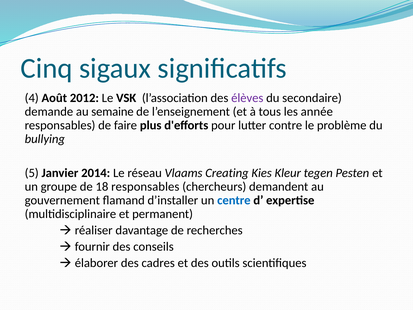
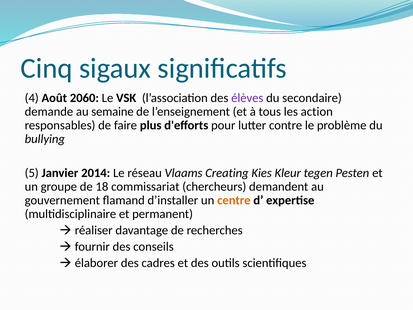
2012: 2012 -> 2060 (84, 98)
année: année -> action (317, 112)
18 responsables: responsables -> commissariat (145, 186)
centre colour: blue -> orange (234, 200)
